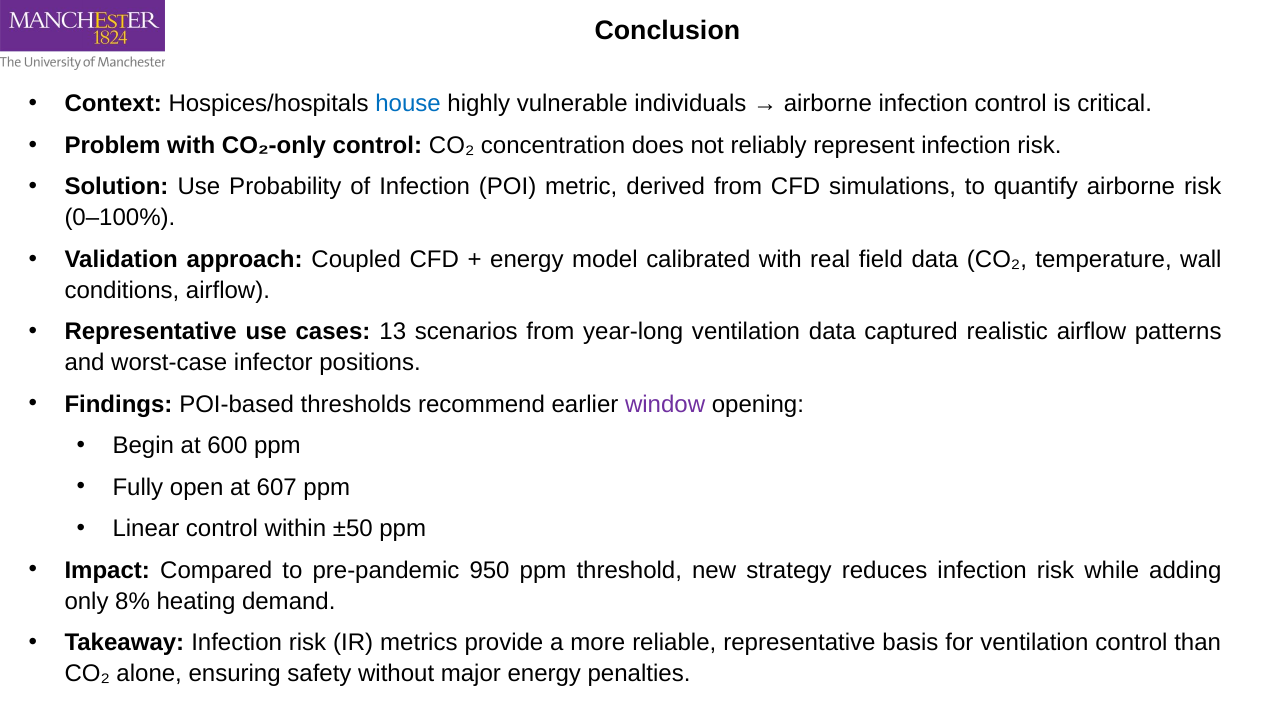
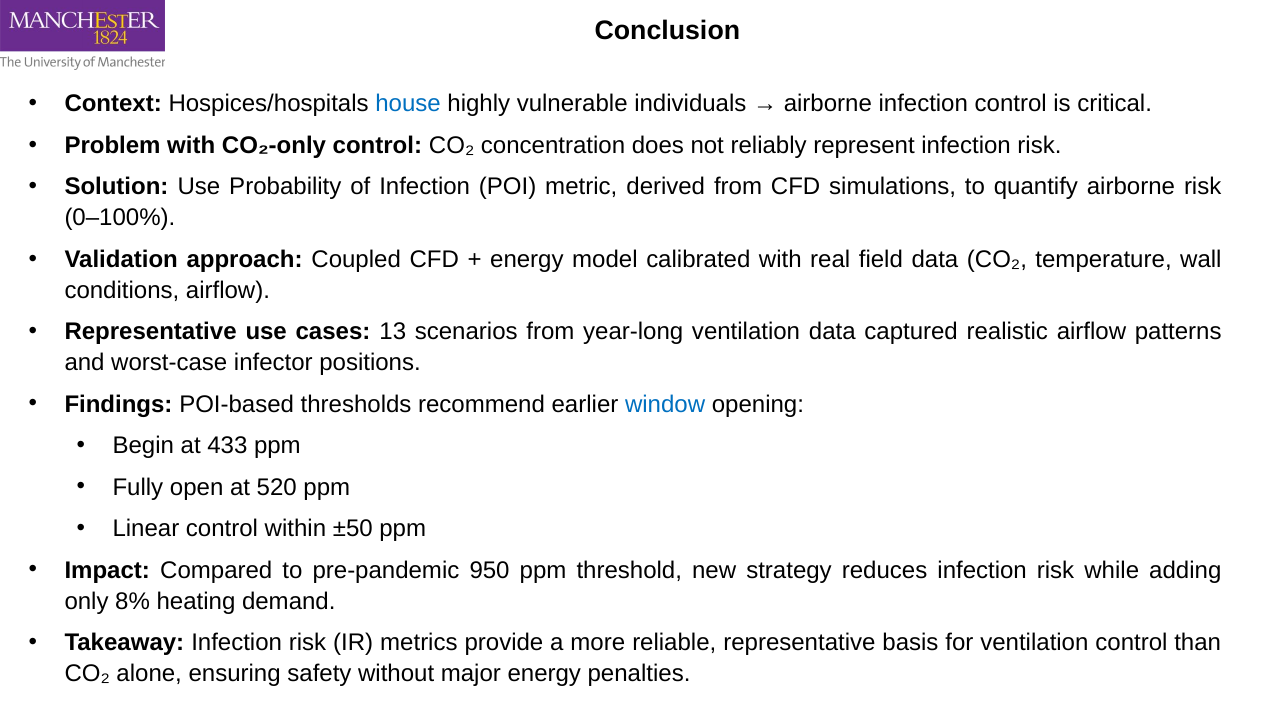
window colour: purple -> blue (665, 404)
600: 600 -> 433 (227, 446)
607: 607 -> 520 (277, 487)
